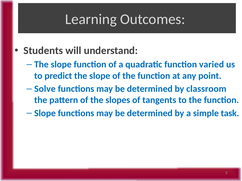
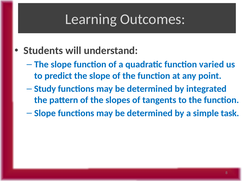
Solve: Solve -> Study (45, 89)
classroom: classroom -> integrated (206, 89)
